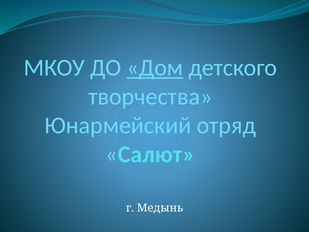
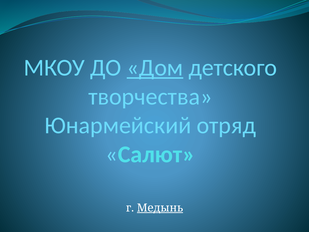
Медынь underline: none -> present (160, 208)
